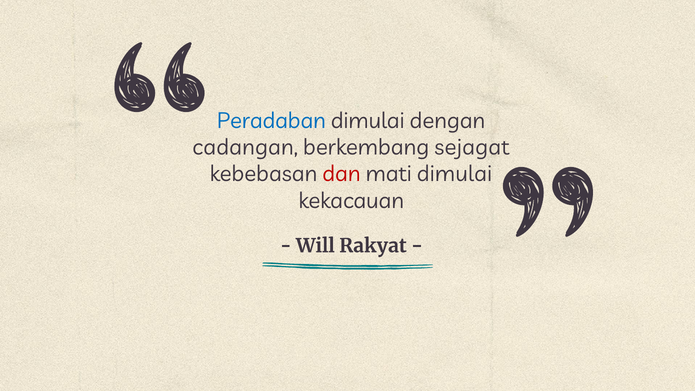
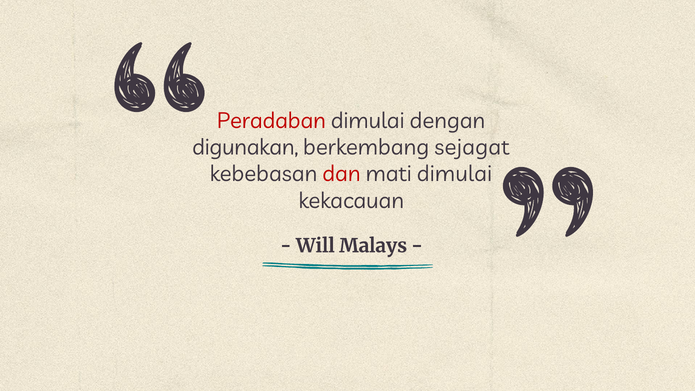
Peradaban colour: blue -> red (271, 121)
cadangan: cadangan -> digunakan (245, 147)
Rakyat: Rakyat -> Malays (373, 246)
